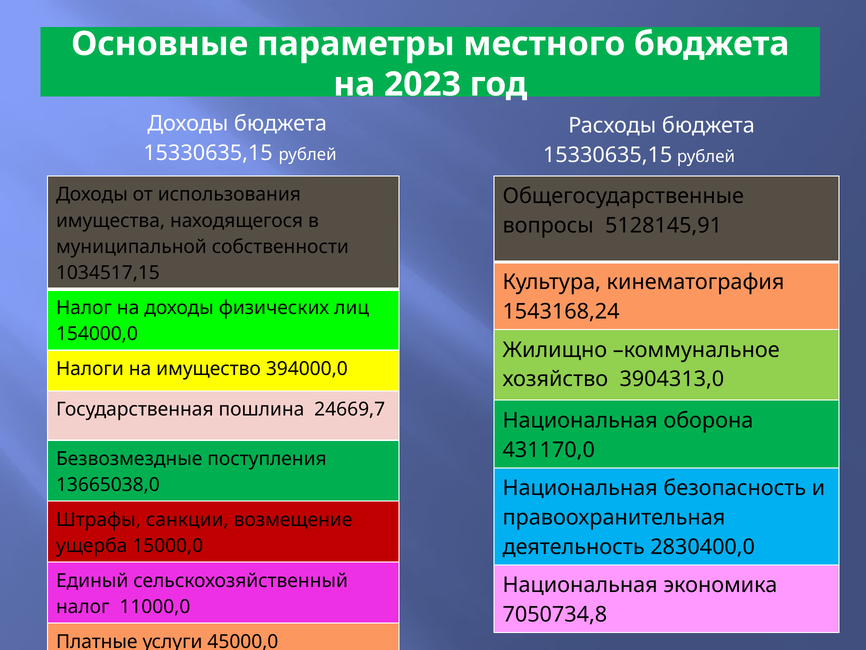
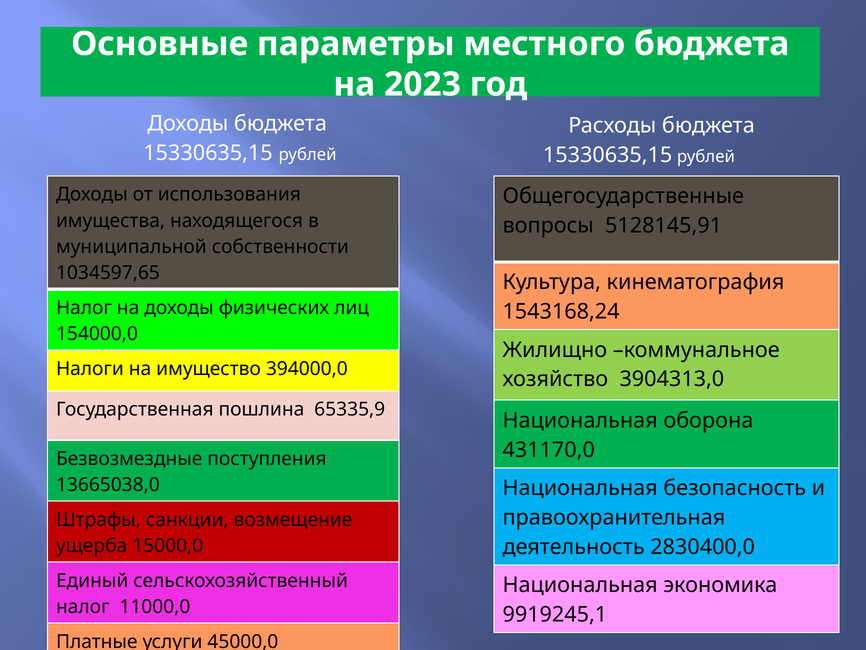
1034517,15: 1034517,15 -> 1034597,65 (108, 273)
24669,7: 24669,7 -> 65335,9 (350, 409)
7050734,8: 7050734,8 -> 9919245,1 (555, 614)
